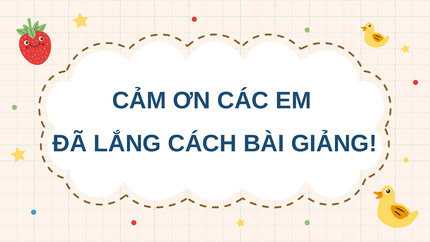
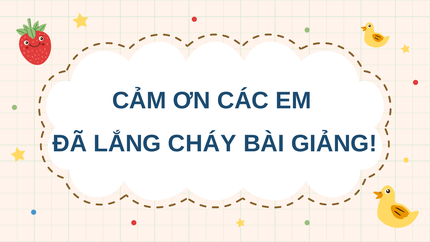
CÁCH: CÁCH -> CHÁY (202, 144)
